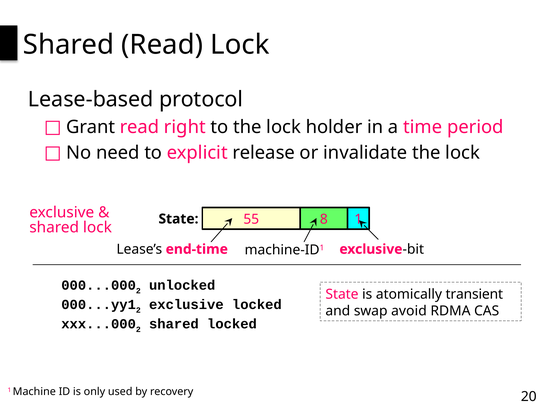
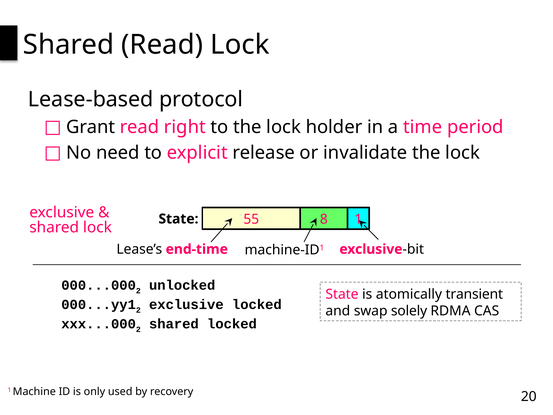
avoid: avoid -> solely (409, 311)
